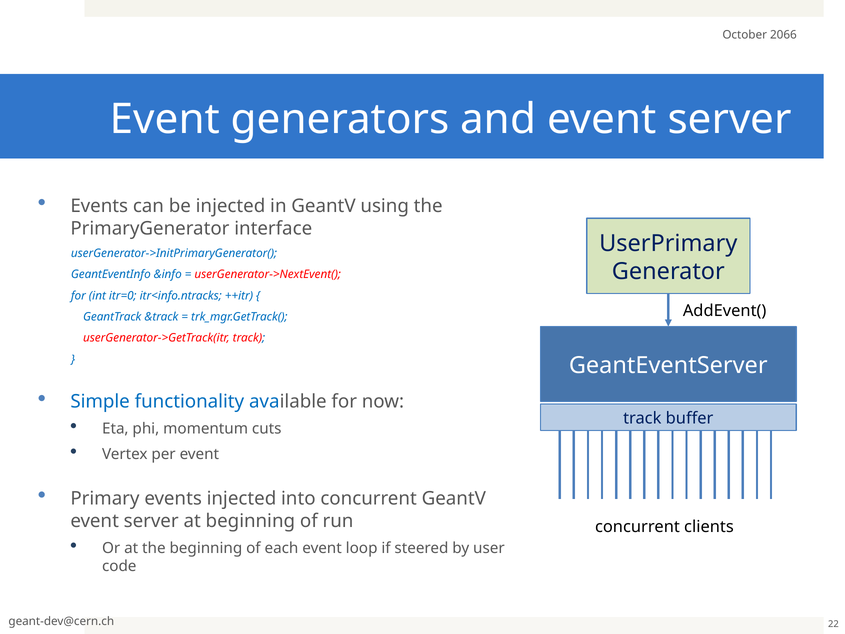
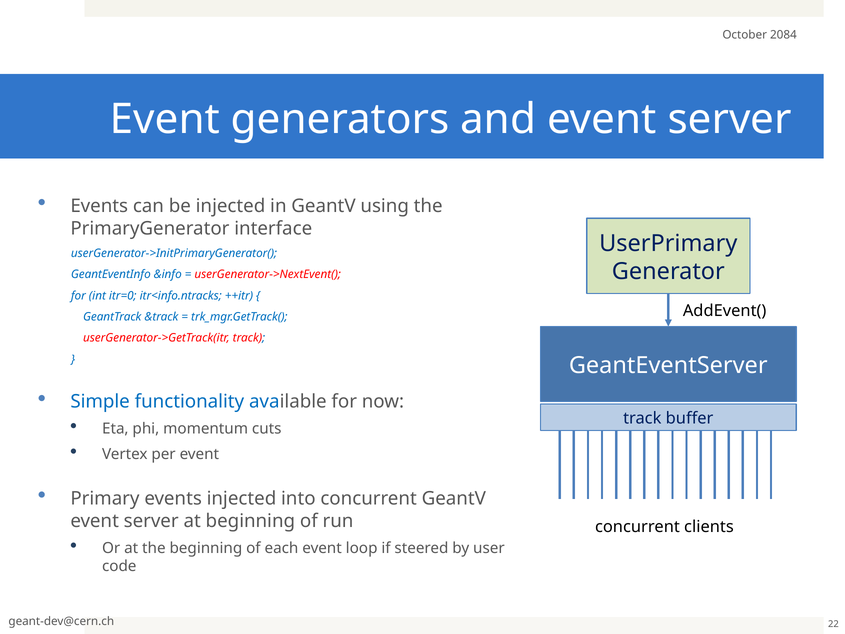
2066: 2066 -> 2084 (783, 35)
